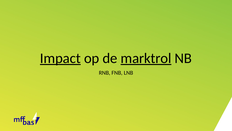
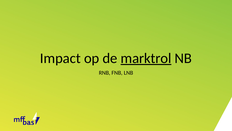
Impact underline: present -> none (60, 58)
